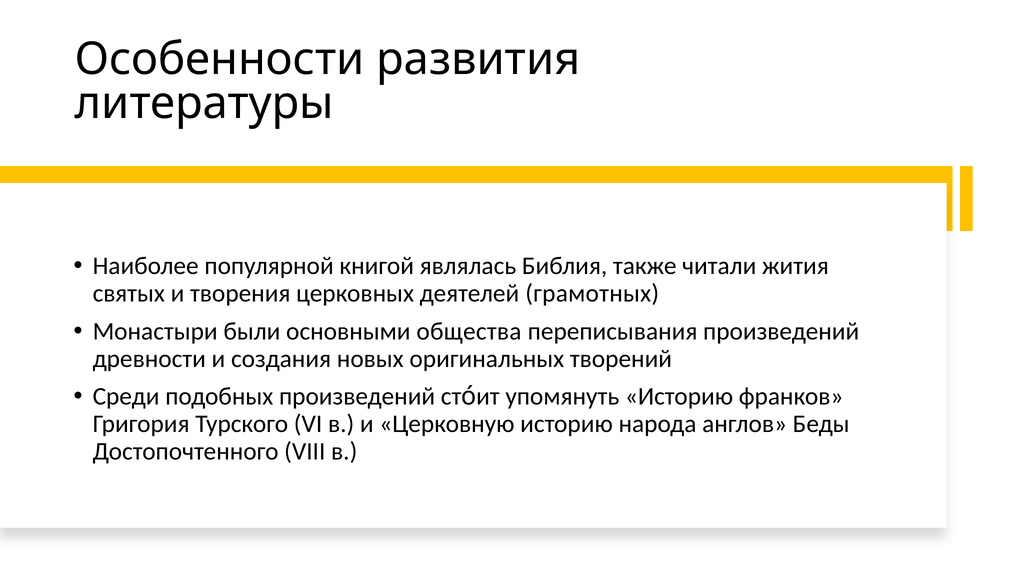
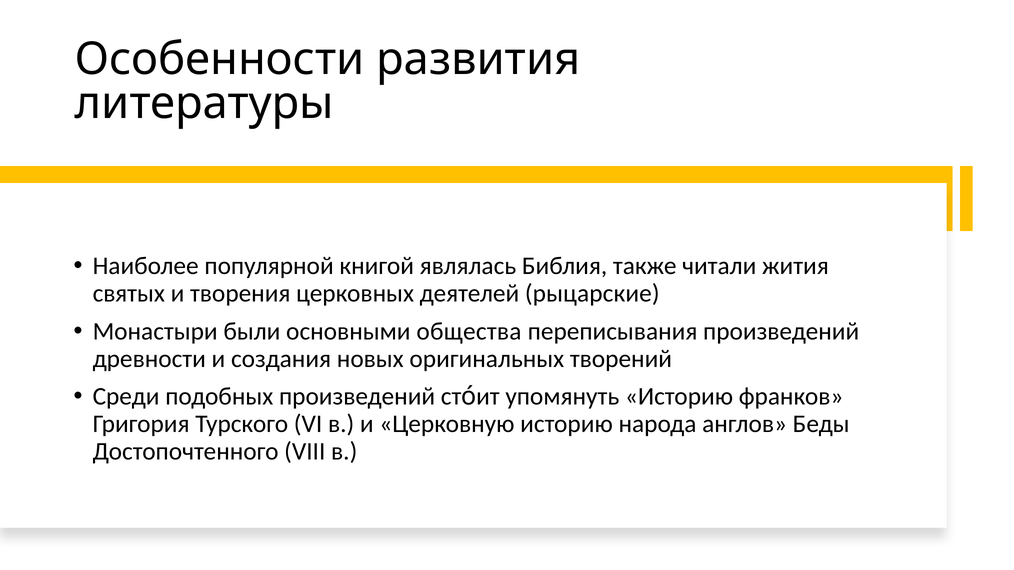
грамотных: грамотных -> рыцарские (592, 294)
